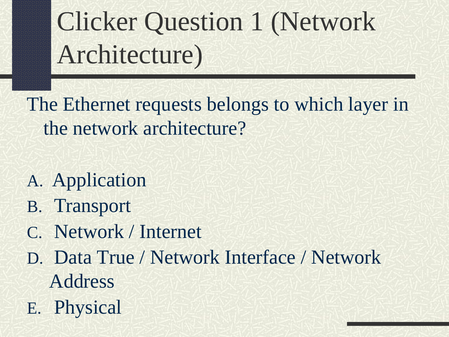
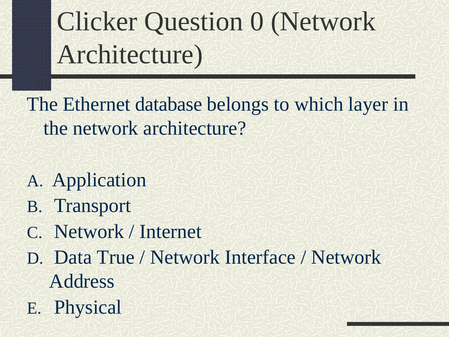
1: 1 -> 0 (257, 21)
requests: requests -> database (169, 104)
